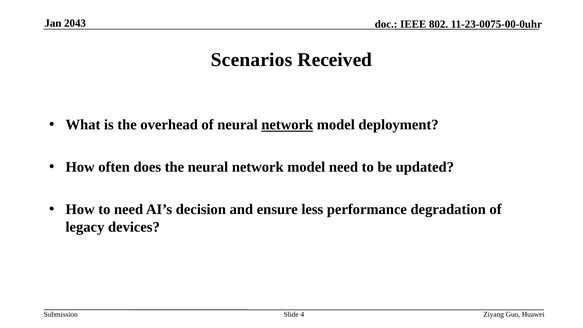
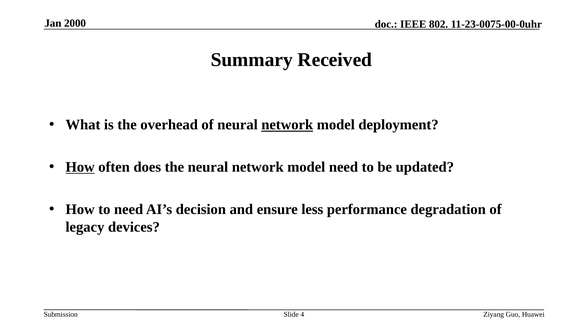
2043: 2043 -> 2000 (75, 23)
Scenarios: Scenarios -> Summary (252, 60)
How underline: none -> present (80, 167)
